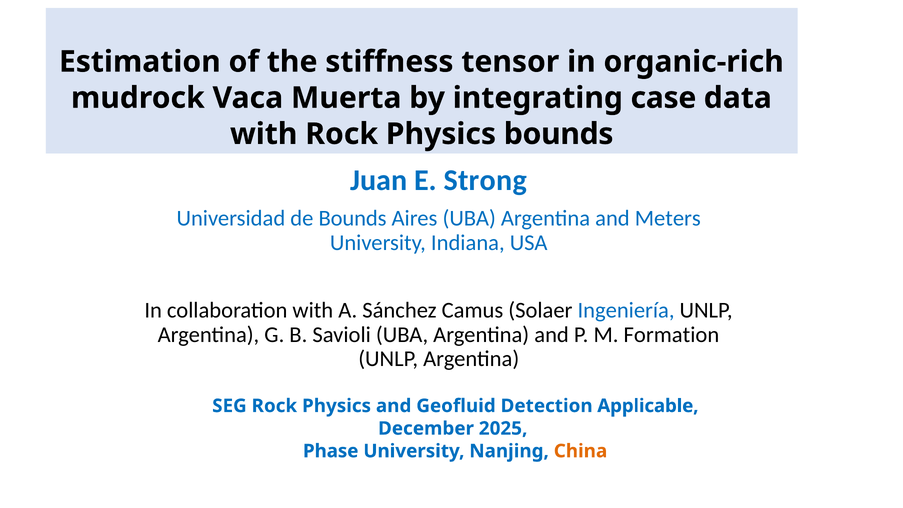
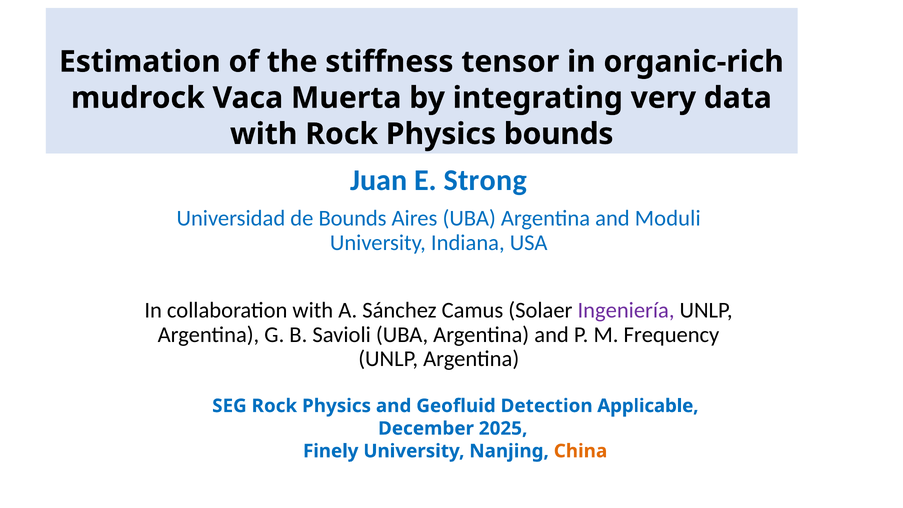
case: case -> very (663, 98)
Meters: Meters -> Moduli (668, 218)
Ingeniería colour: blue -> purple (626, 310)
Formation: Formation -> Frequency (671, 335)
Phase: Phase -> Finely (331, 451)
